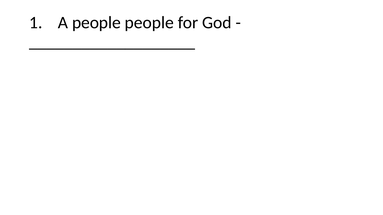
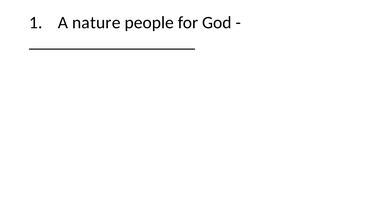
A people: people -> nature (96, 23)
